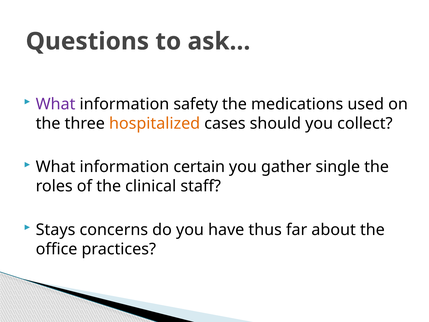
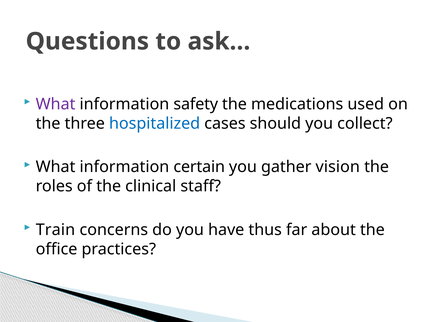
hospitalized colour: orange -> blue (155, 123)
single: single -> vision (338, 167)
Stays: Stays -> Train (55, 230)
